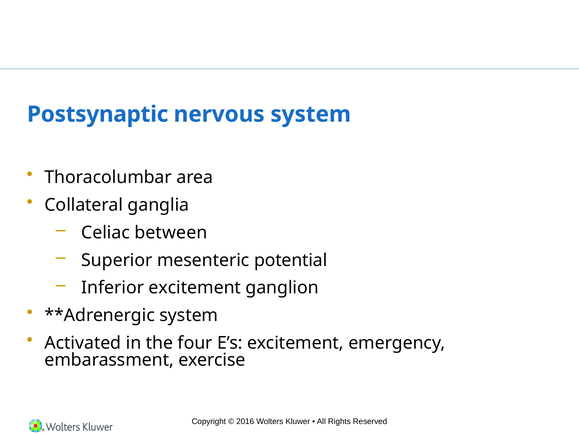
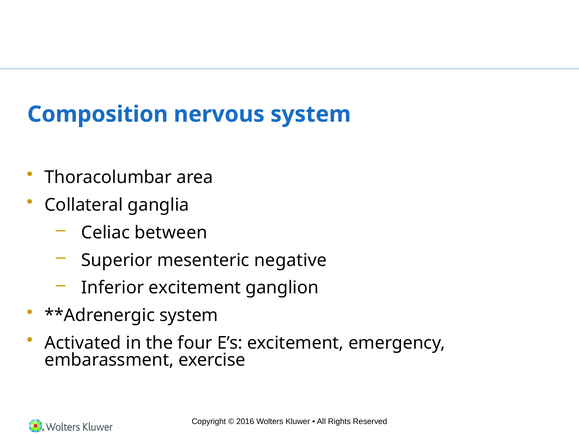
Postsynaptic: Postsynaptic -> Composition (98, 114)
potential: potential -> negative (291, 260)
